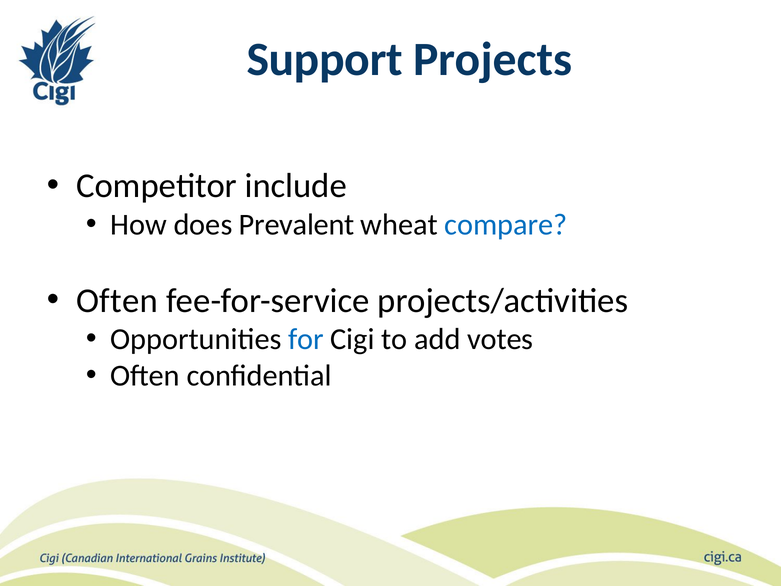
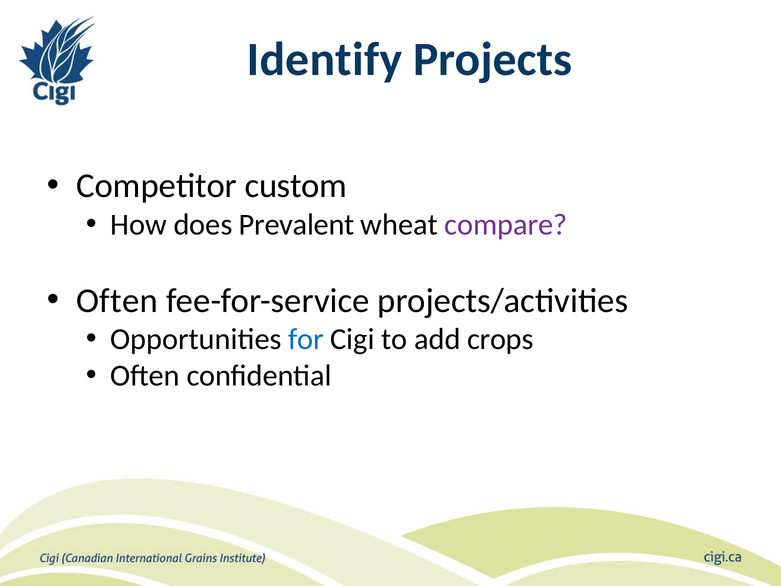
Support: Support -> Identify (324, 59)
include: include -> custom (296, 186)
compare colour: blue -> purple (506, 225)
votes: votes -> crops (500, 339)
